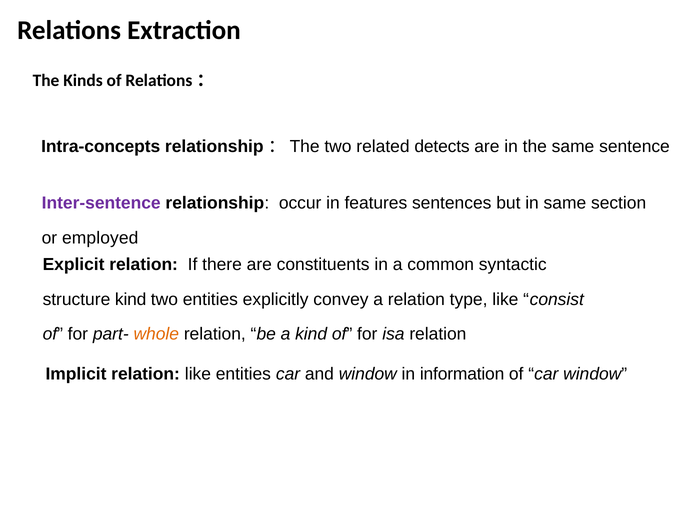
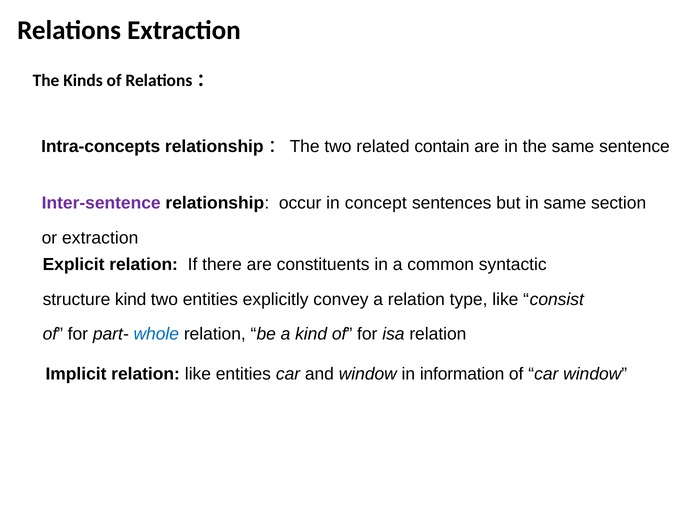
detects: detects -> contain (442, 147)
features: features -> concept (376, 204)
or employed: employed -> extraction (100, 238)
whole colour: orange -> blue (156, 335)
